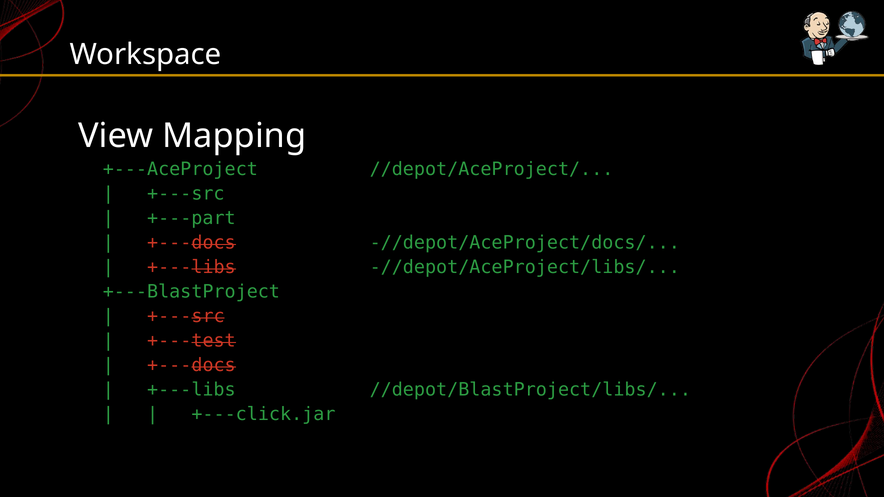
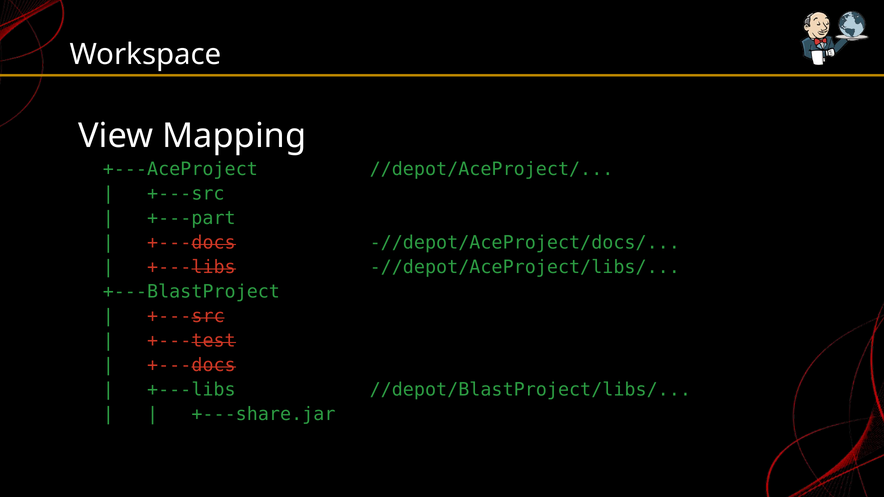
+---click.jar: +---click.jar -> +---share.jar (263, 414)
